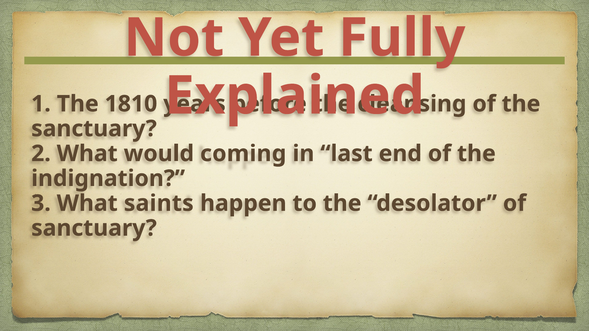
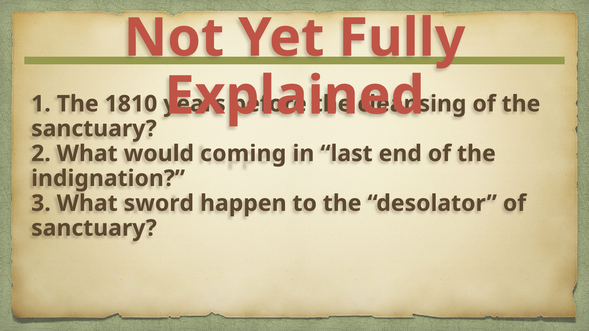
saints: saints -> sword (159, 203)
